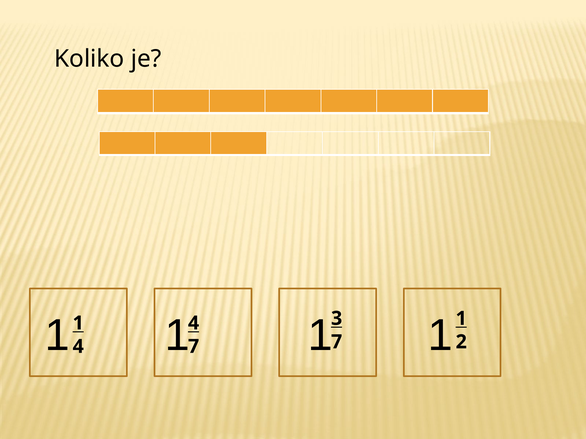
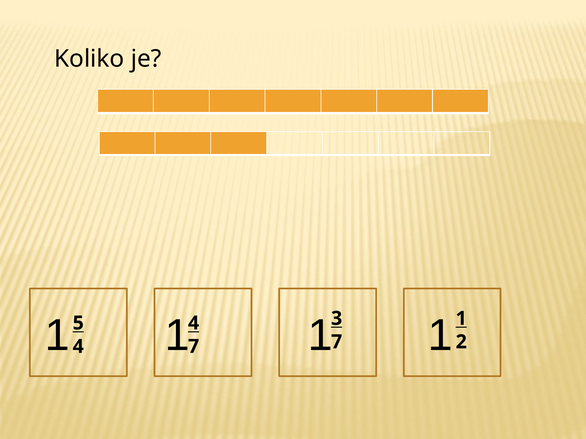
1: 1 -> 5 (78, 323)
